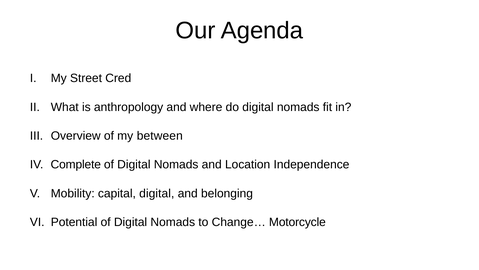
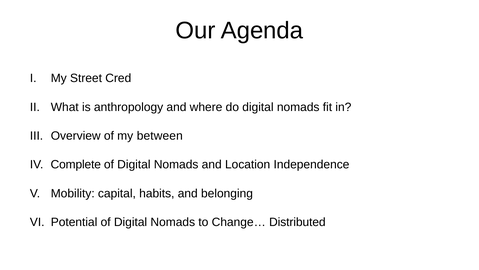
capital digital: digital -> habits (157, 193)
Motorcycle: Motorcycle -> Distributed (297, 222)
